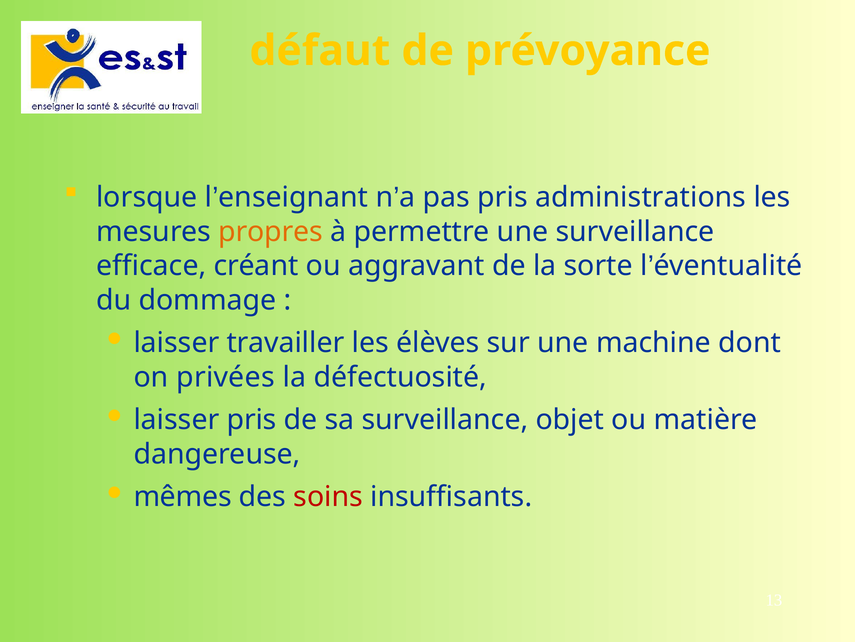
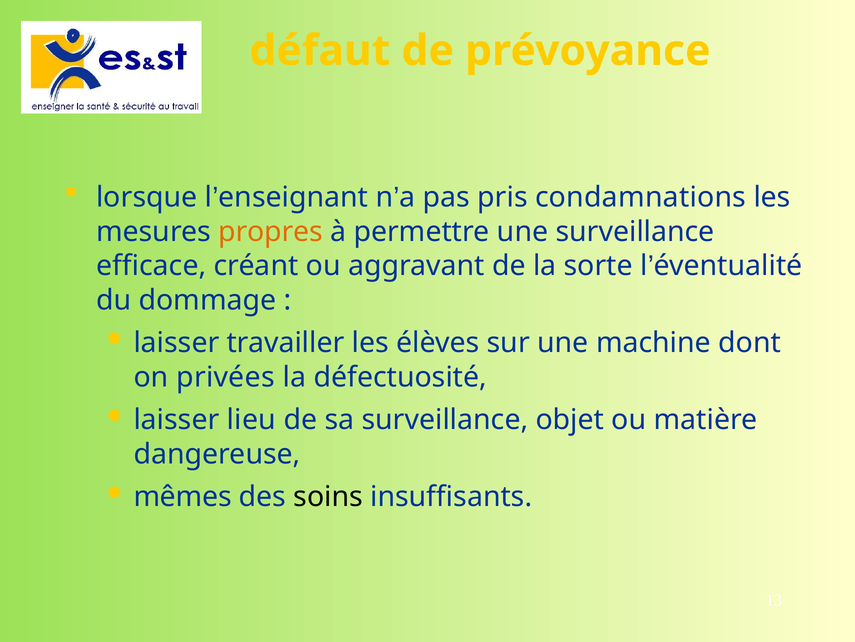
administrations: administrations -> condamnations (641, 197)
laisser pris: pris -> lieu (251, 420)
soins colour: red -> black (328, 496)
